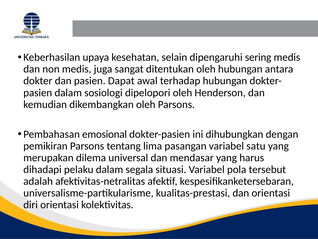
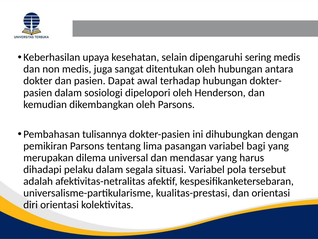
emosional: emosional -> tulisannya (105, 134)
satu: satu -> bagi (256, 146)
